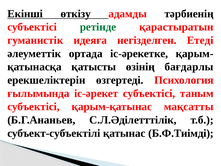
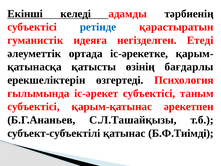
өткізу: өткізу -> келеді (76, 14)
ретінде colour: green -> blue (98, 27)
мақсатты: мақсатты -> әрекетпен (189, 106)
С.Л.Әділетттілік: С.Л.Әділетттілік -> С.Л.Ташайқызы (133, 120)
